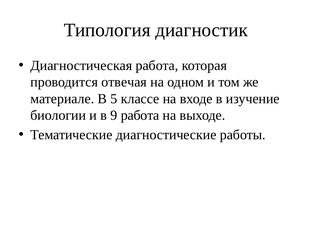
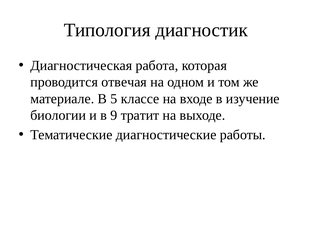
9 работа: работа -> тратит (140, 115)
